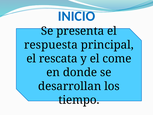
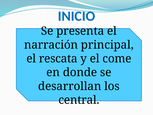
respuesta: respuesta -> narración (51, 45)
tiempo: tiempo -> central (79, 100)
